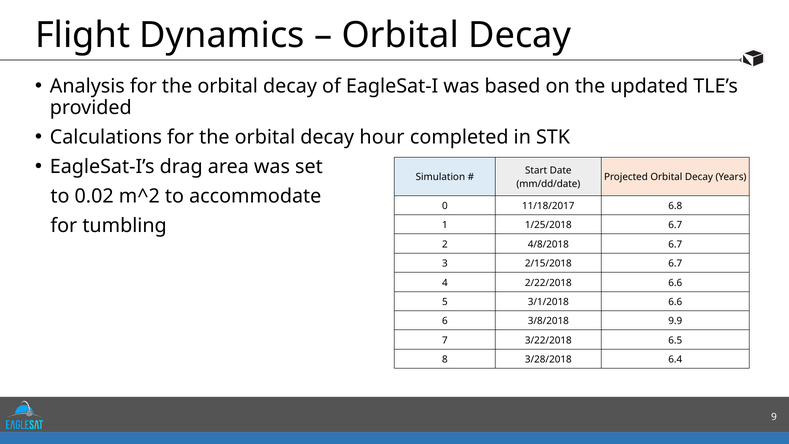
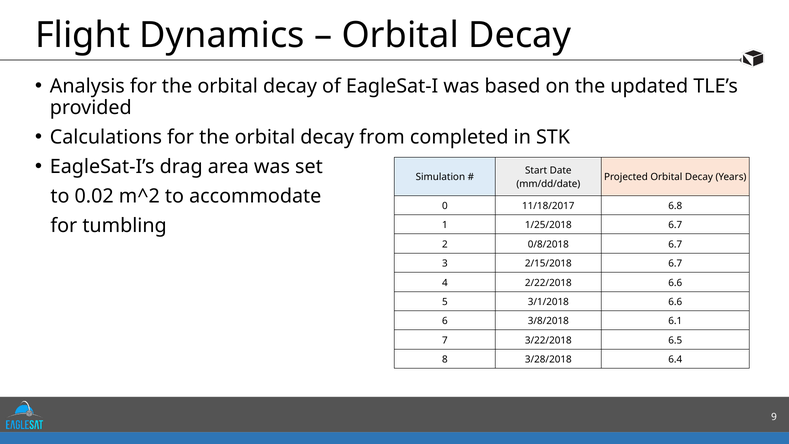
hour: hour -> from (382, 137)
4/8/2018: 4/8/2018 -> 0/8/2018 (548, 244)
9.9: 9.9 -> 6.1 (675, 321)
